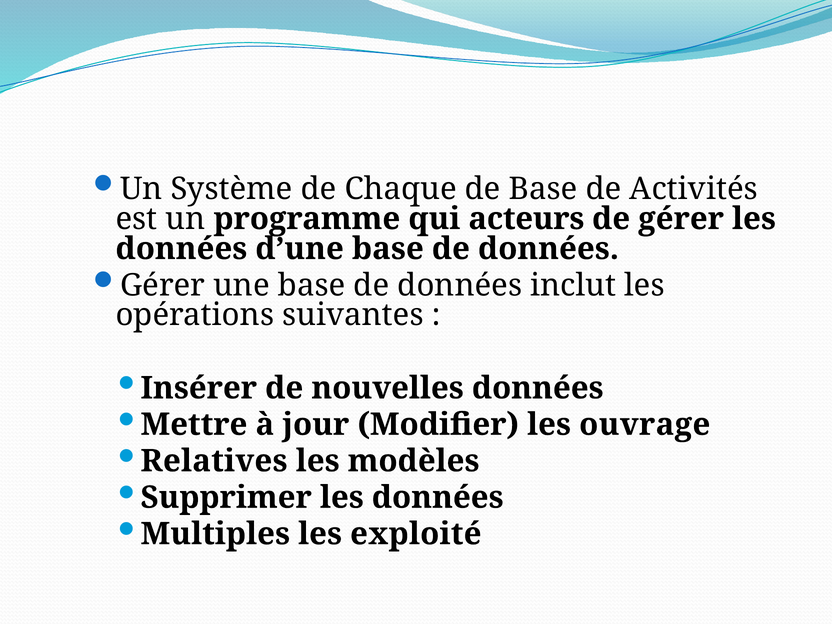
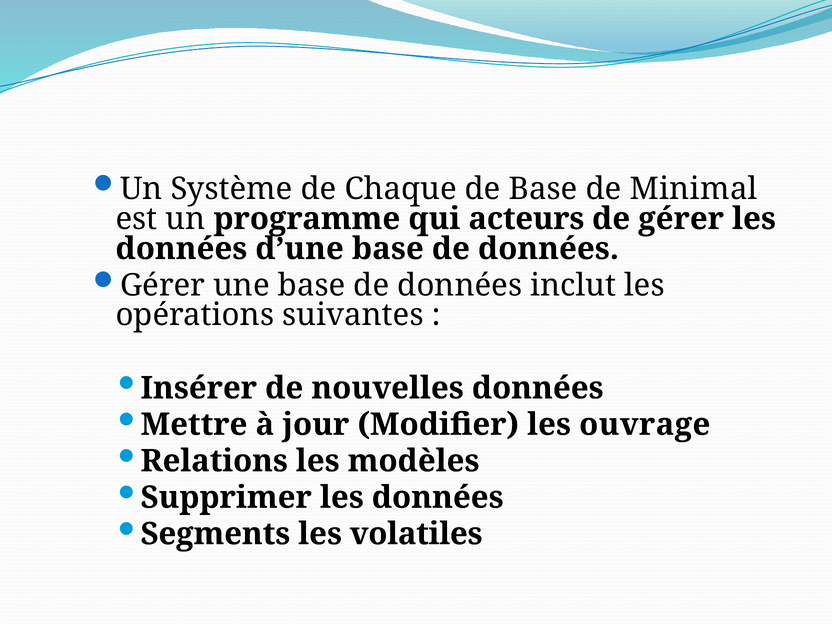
Activités: Activités -> Minimal (694, 189)
Relatives: Relatives -> Relations (214, 461)
Multiples: Multiples -> Segments (215, 534)
exploité: exploité -> volatiles (416, 534)
